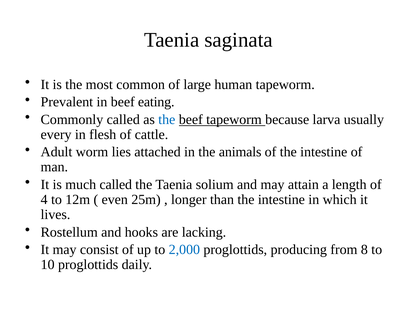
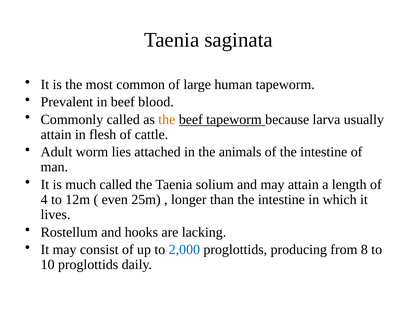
eating: eating -> blood (156, 102)
the colour: blue -> orange (167, 119)
every: every -> attain (56, 134)
